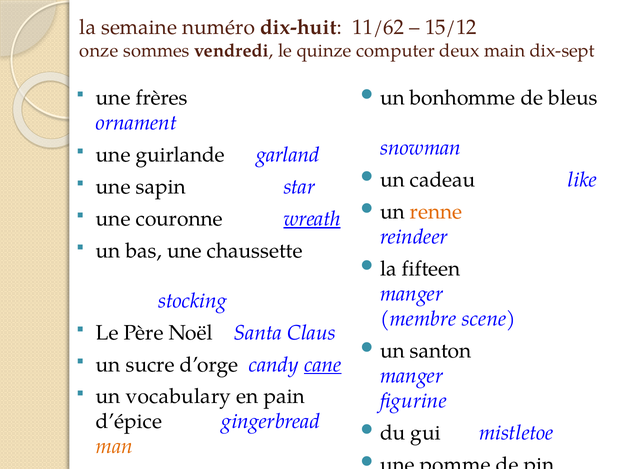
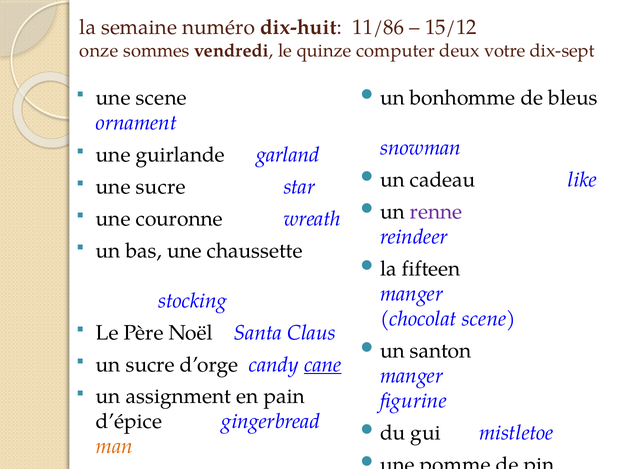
11/62: 11/62 -> 11/86 (378, 28)
main: main -> votre (505, 51)
une frères: frères -> scene (161, 98)
une sapin: sapin -> sucre (161, 187)
renne colour: orange -> purple (436, 212)
wreath underline: present -> none (312, 219)
membre: membre -> chocolat (418, 319)
vocabulary: vocabulary -> assignment (179, 397)
